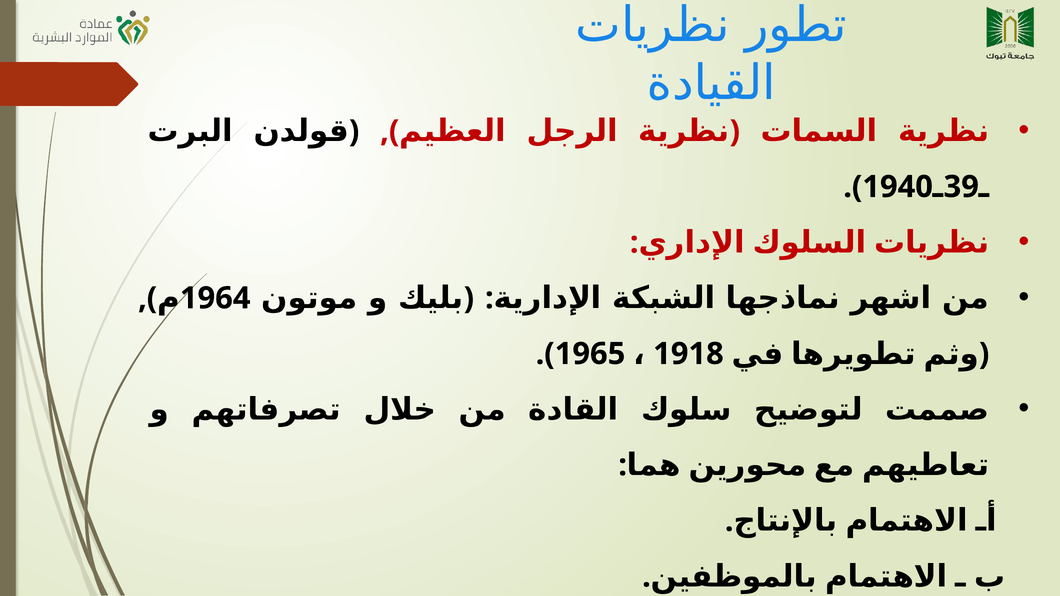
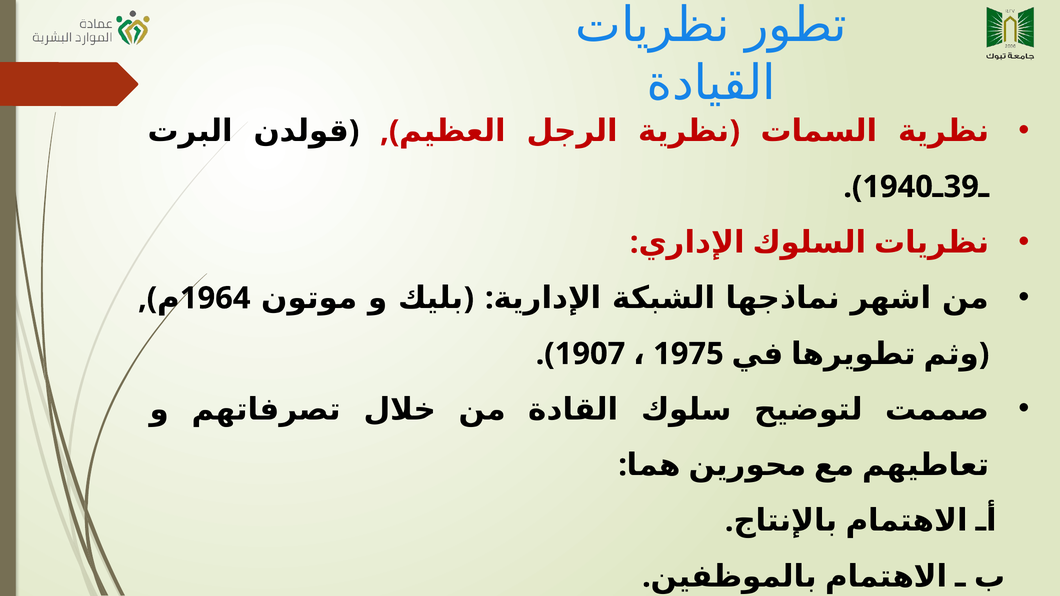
1965: 1965 -> 1907 (590, 354)
1918: 1918 -> 1975 (688, 354)
